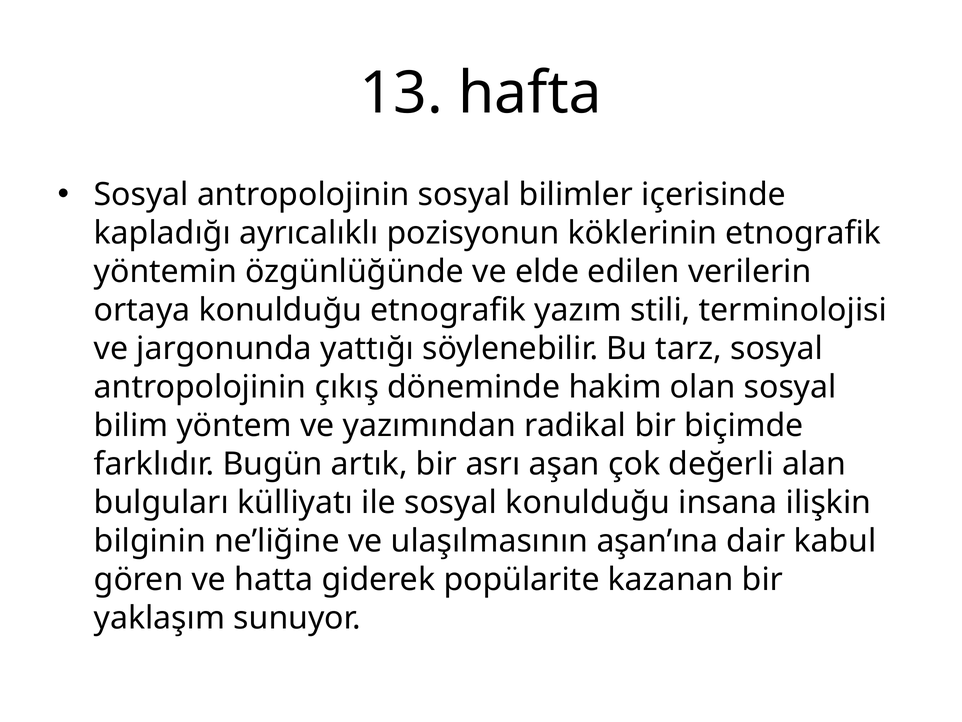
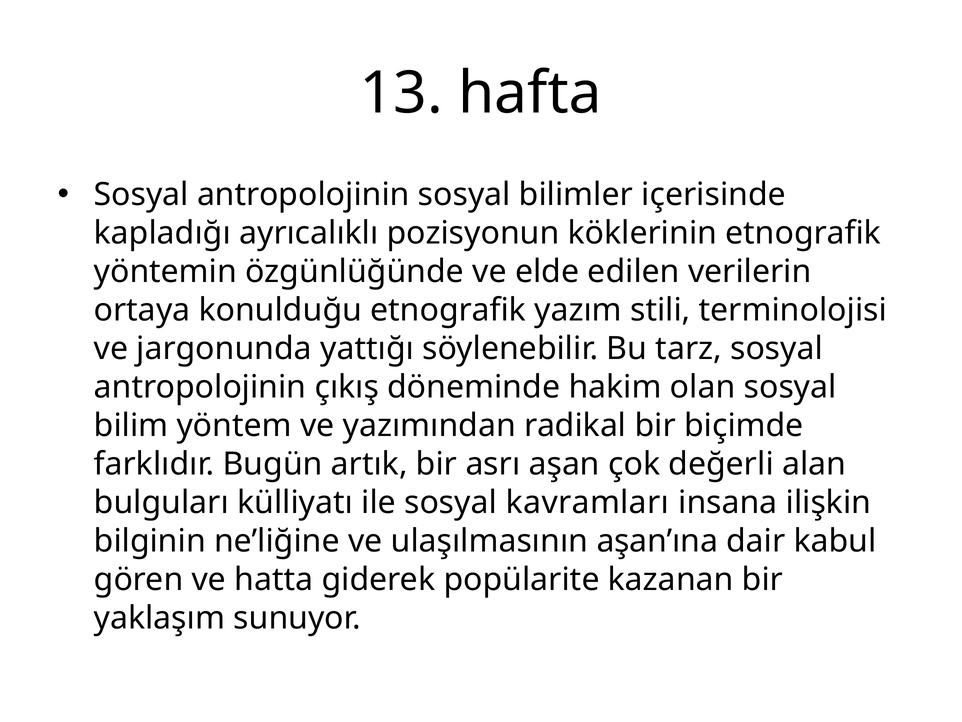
sosyal konulduğu: konulduğu -> kavramları (587, 502)
